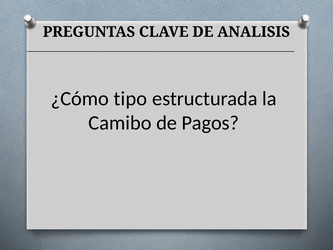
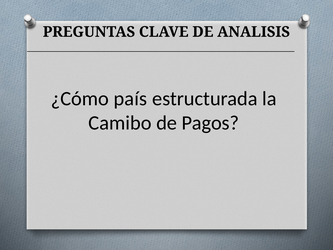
tipo: tipo -> país (130, 98)
